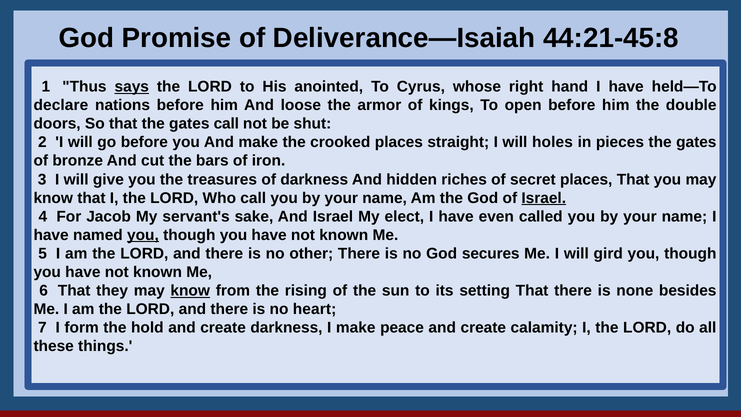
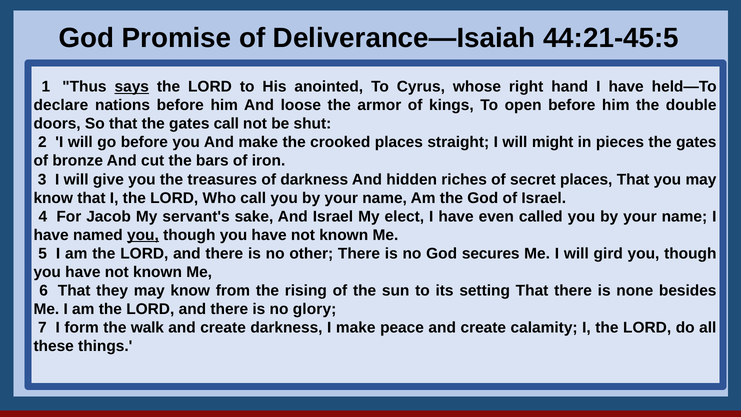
44:21-45:8: 44:21-45:8 -> 44:21-45:5 (611, 38)
holes: holes -> might (553, 142)
Israel underline: present -> none (544, 198)
know underline: present -> none (190, 291)
heart: heart -> glory (315, 309)
hold: hold -> walk (147, 328)
